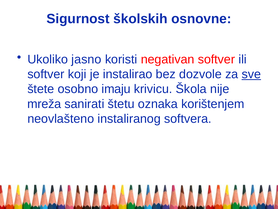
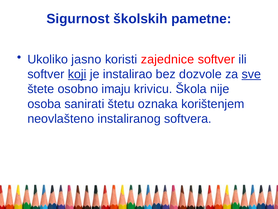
osnovne: osnovne -> pametne (201, 19)
negativan: negativan -> zajednice (168, 59)
koji underline: none -> present (77, 74)
mreža: mreža -> osoba (44, 104)
